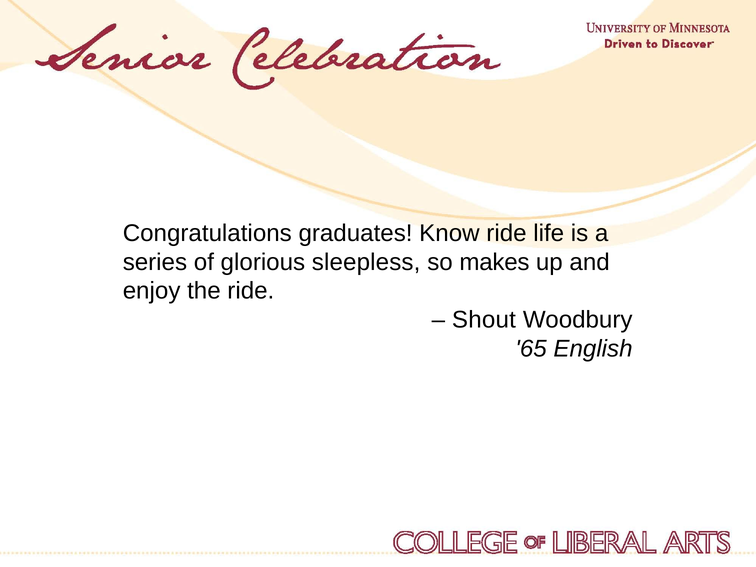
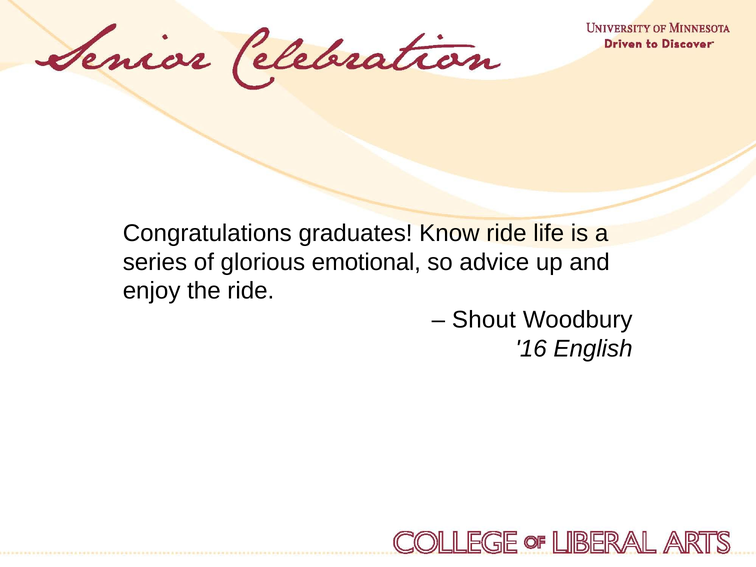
sleepless: sleepless -> emotional (366, 262)
makes: makes -> advice (494, 262)
65: 65 -> 16 (531, 349)
